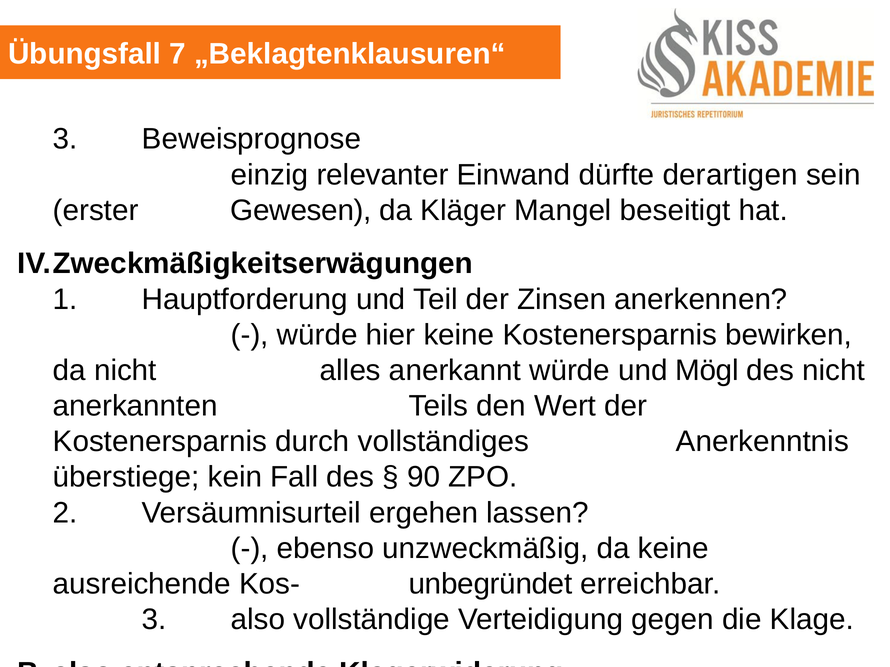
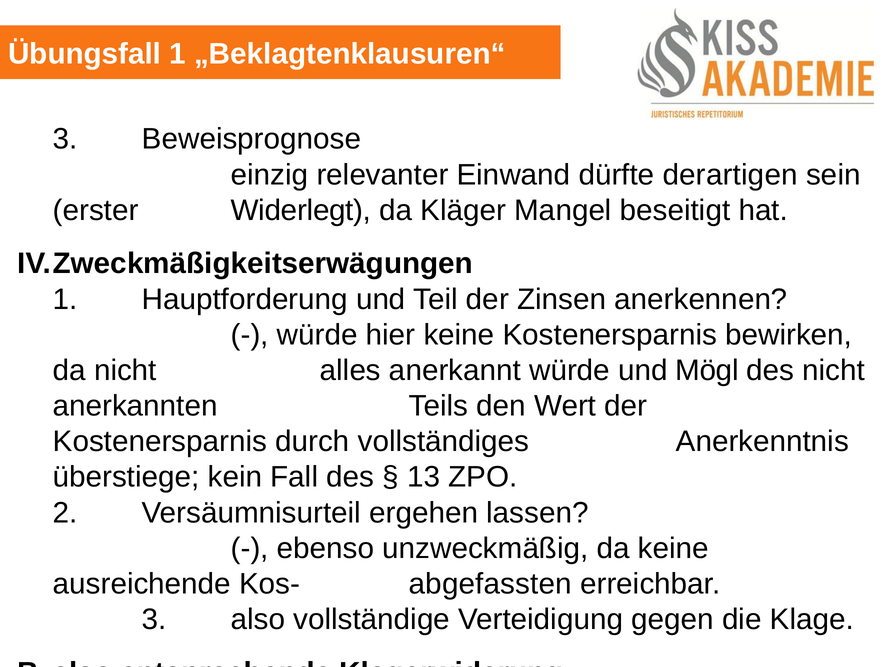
Übungsfall 7: 7 -> 1 (178, 54)
Gewesen: Gewesen -> Widerlegt (301, 210)
90: 90 -> 13 (424, 477)
unbegründet: unbegründet -> abgefassten (490, 584)
